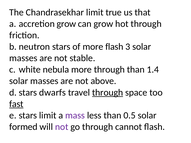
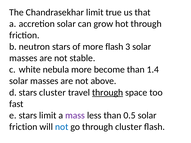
accretion grow: grow -> solar (66, 24)
more through: through -> become (109, 70)
dwarfs: dwarfs -> cluster (52, 93)
fast underline: present -> none (16, 104)
formed: formed -> friction (23, 127)
not colour: purple -> blue (62, 127)
through cannot: cannot -> cluster (129, 127)
